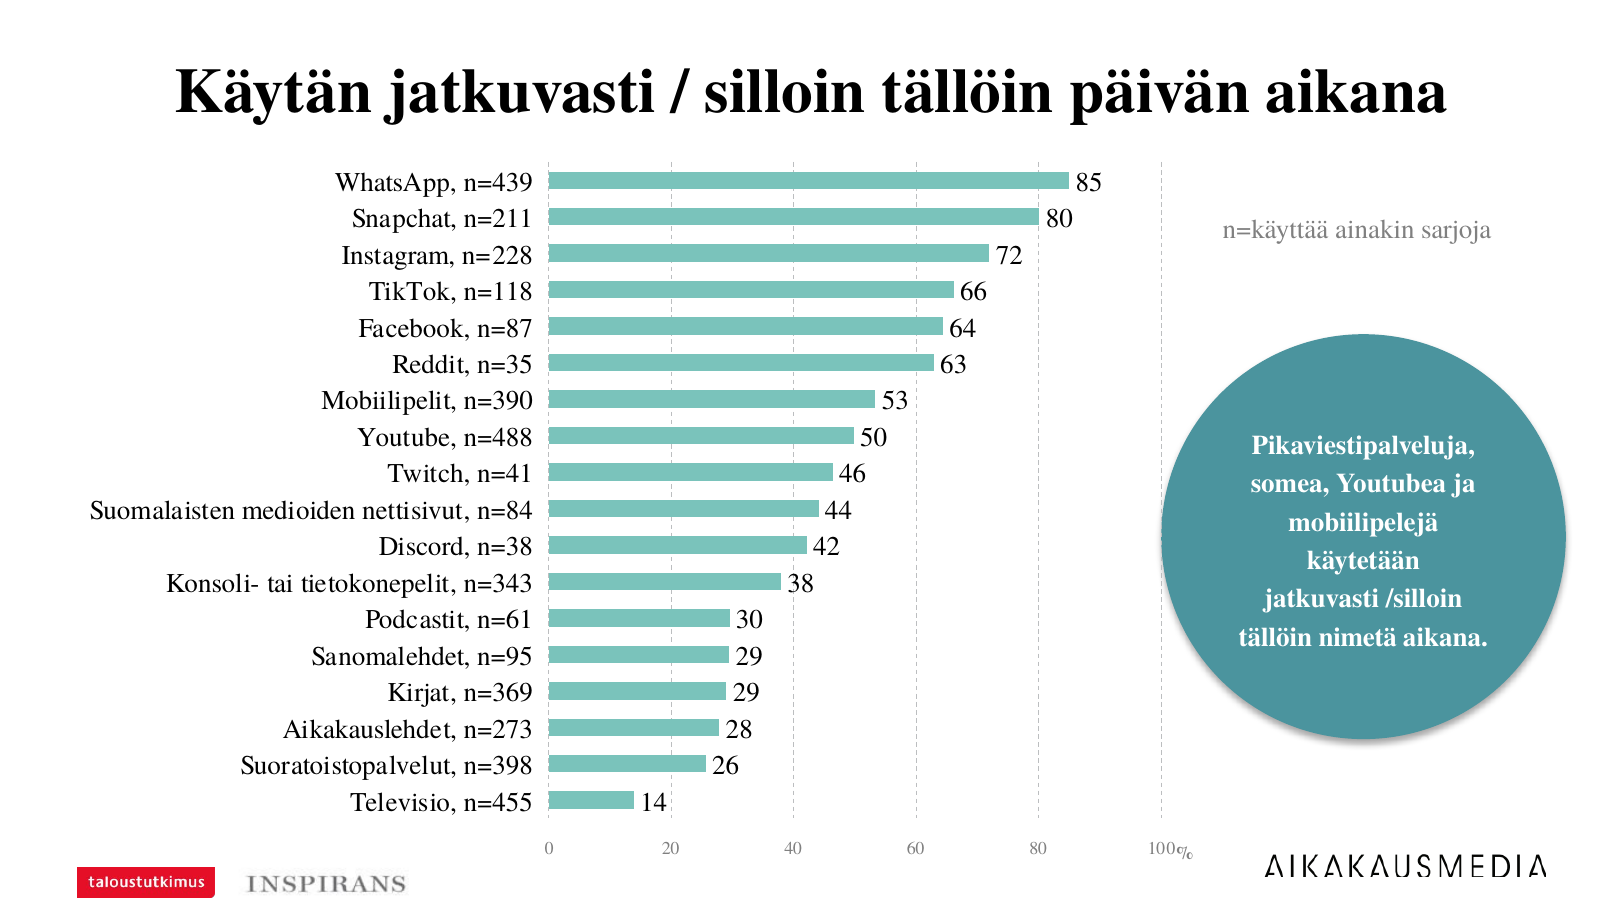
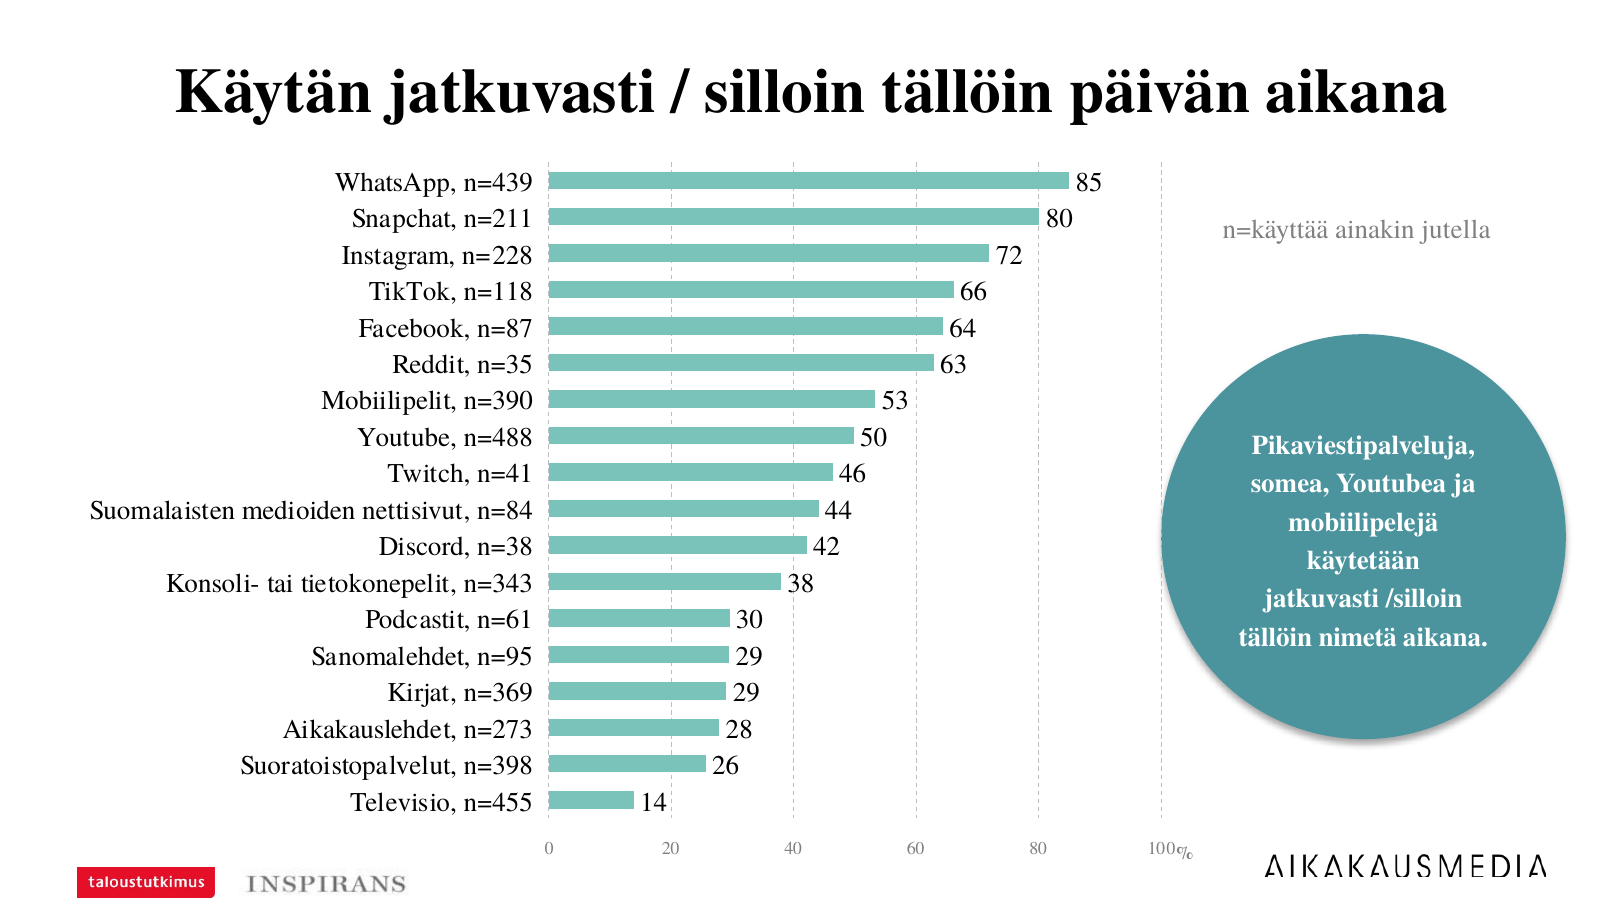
sarjoja: sarjoja -> jutella (1456, 230)
